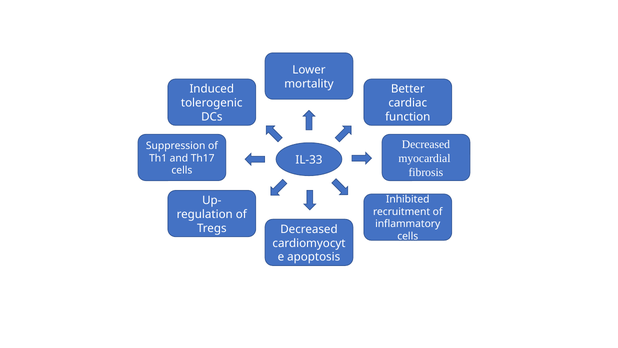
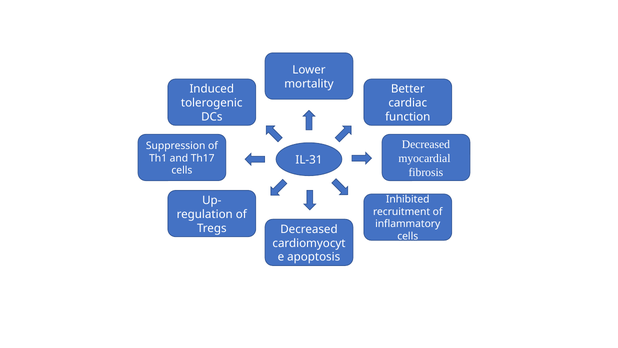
IL-33: IL-33 -> IL-31 (309, 160)
